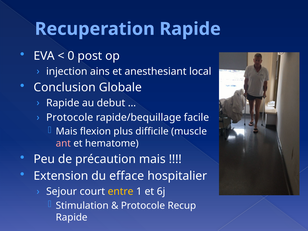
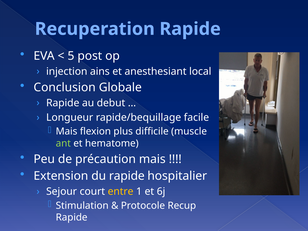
0: 0 -> 5 (71, 56)
Protocole: Protocole -> Longueur (70, 117)
ant colour: pink -> light green (63, 143)
du efface: efface -> rapide (127, 176)
